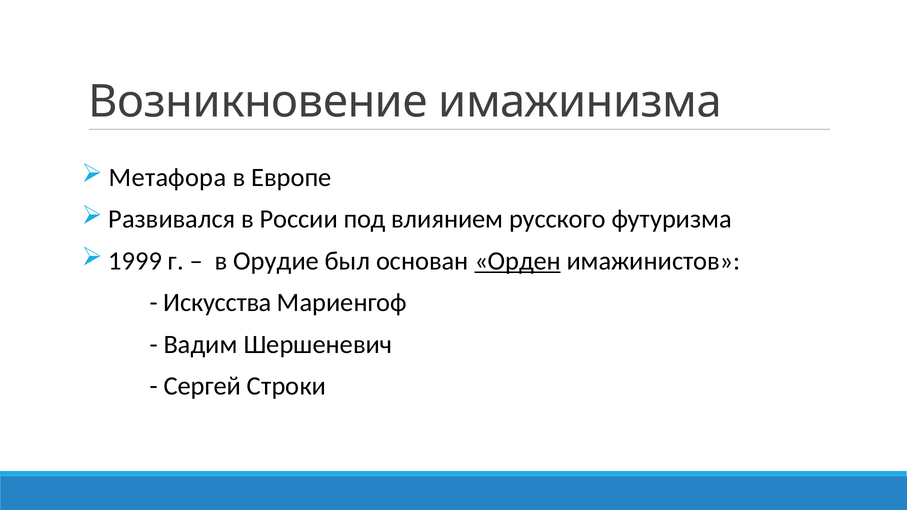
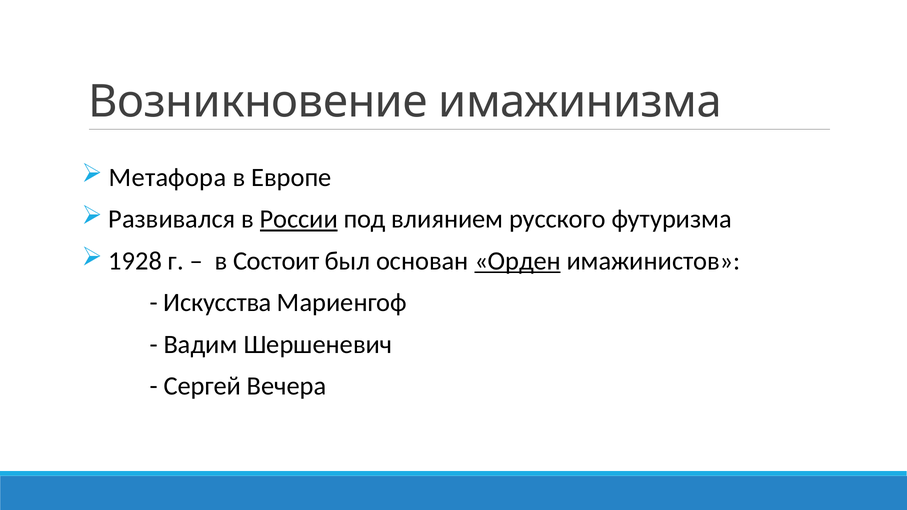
России underline: none -> present (299, 219)
1999: 1999 -> 1928 (135, 261)
Орудие: Орудие -> Состоит (276, 261)
Строки: Строки -> Вечера (287, 386)
